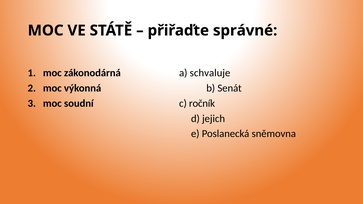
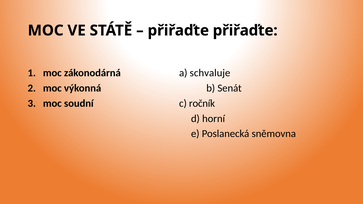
přiřaďte správné: správné -> přiřaďte (245, 30)
jejich: jejich -> horní (214, 119)
